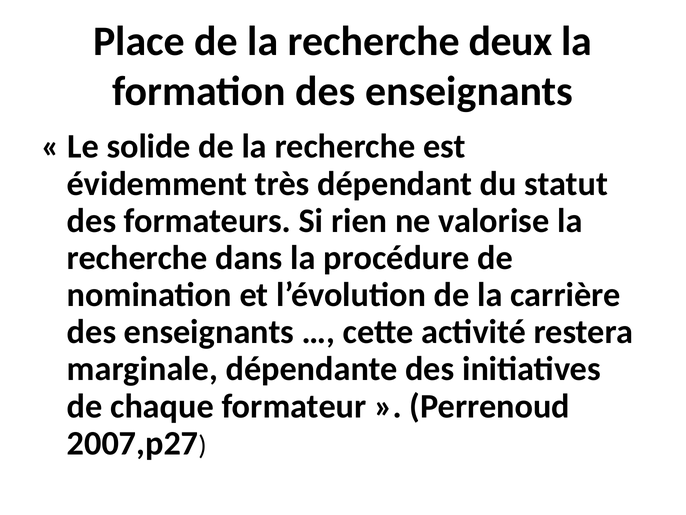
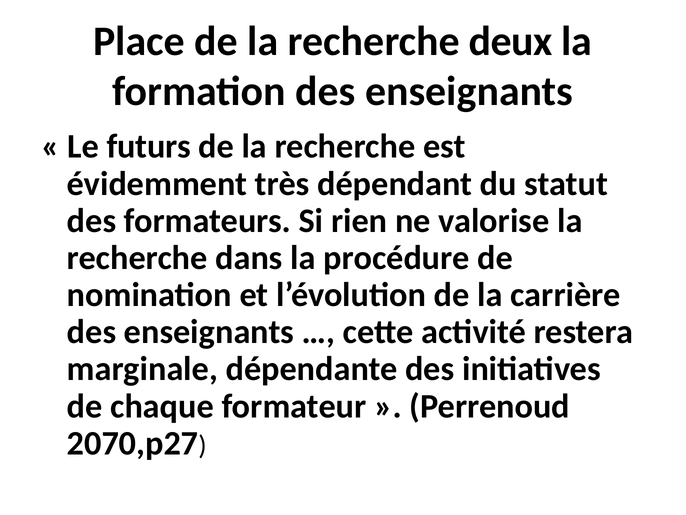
solide: solide -> futurs (149, 146)
2007,p27: 2007,p27 -> 2070,p27 (133, 443)
